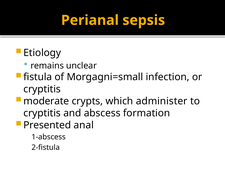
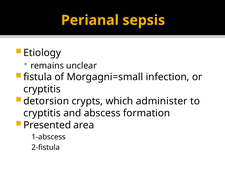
moderate: moderate -> detorsion (46, 101)
anal: anal -> area (84, 125)
